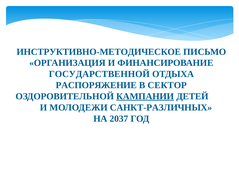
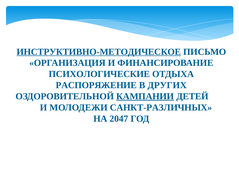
ИНСТРУКТИВНО-МЕТОДИЧЕСКОЕ underline: none -> present (99, 52)
ГОСУДАРСТВЕННОЙ: ГОСУДАРСТВЕННОЙ -> ПСИХОЛОГИЧЕСКИЕ (99, 74)
СЕКТОР: СЕКТОР -> ДРУГИХ (167, 85)
2037: 2037 -> 2047 (119, 119)
